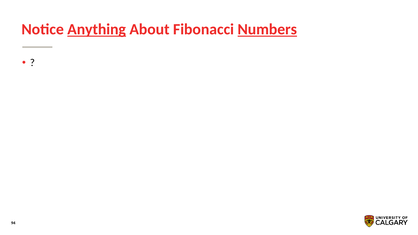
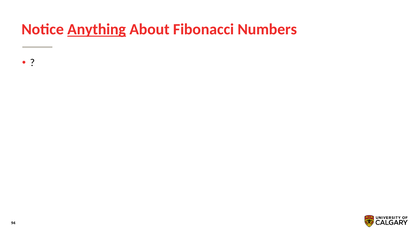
Numbers underline: present -> none (267, 29)
